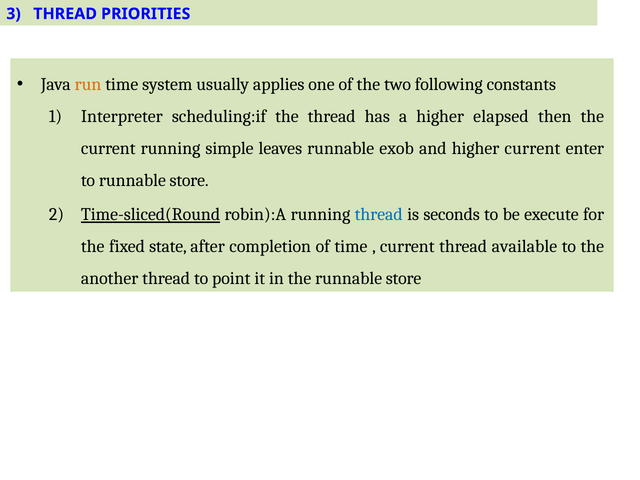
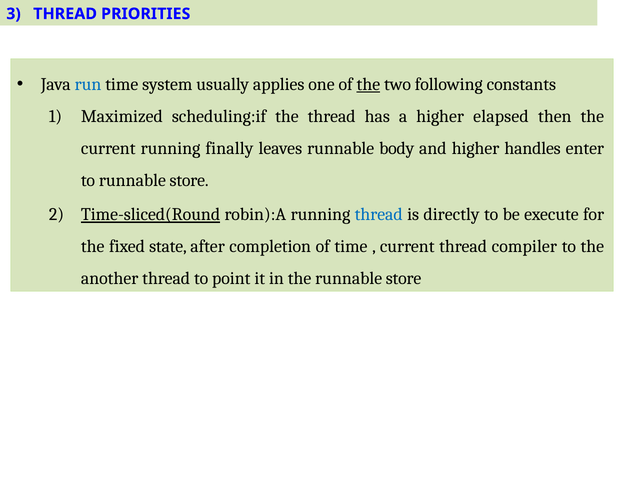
run colour: orange -> blue (88, 84)
the underline: none -> present (368, 84)
Interpreter: Interpreter -> Maximized (122, 117)
simple: simple -> finally (229, 149)
exob: exob -> body (397, 149)
higher current: current -> handles (533, 149)
seconds: seconds -> directly (452, 215)
available: available -> compiler (524, 247)
